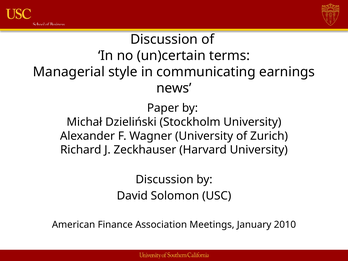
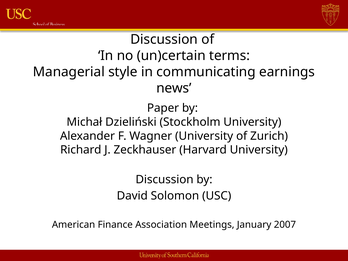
2010: 2010 -> 2007 (285, 225)
